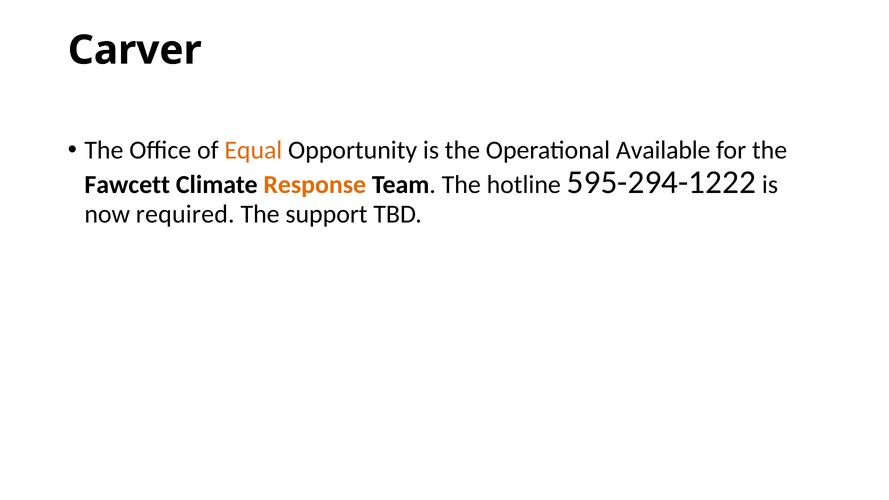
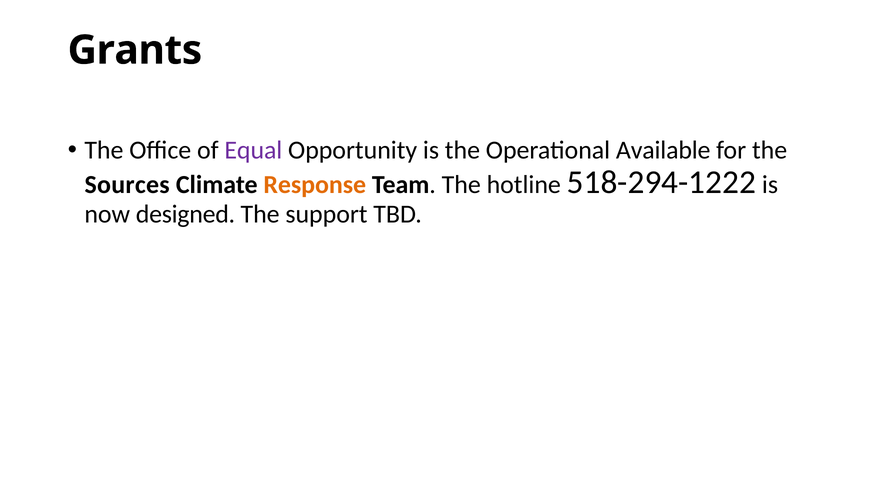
Carver: Carver -> Grants (135, 50)
Equal colour: orange -> purple (253, 150)
Fawcett: Fawcett -> Sources (127, 185)
595-294-1222: 595-294-1222 -> 518-294-1222 (661, 182)
required: required -> designed (185, 214)
